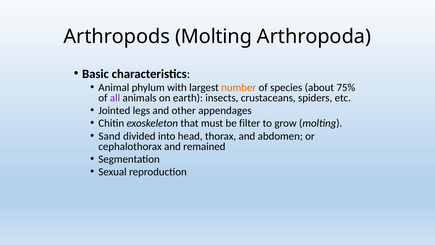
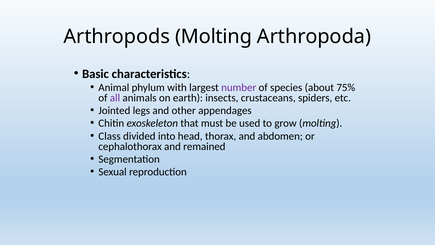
number colour: orange -> purple (239, 87)
filter: filter -> used (250, 123)
Sand: Sand -> Class (110, 136)
